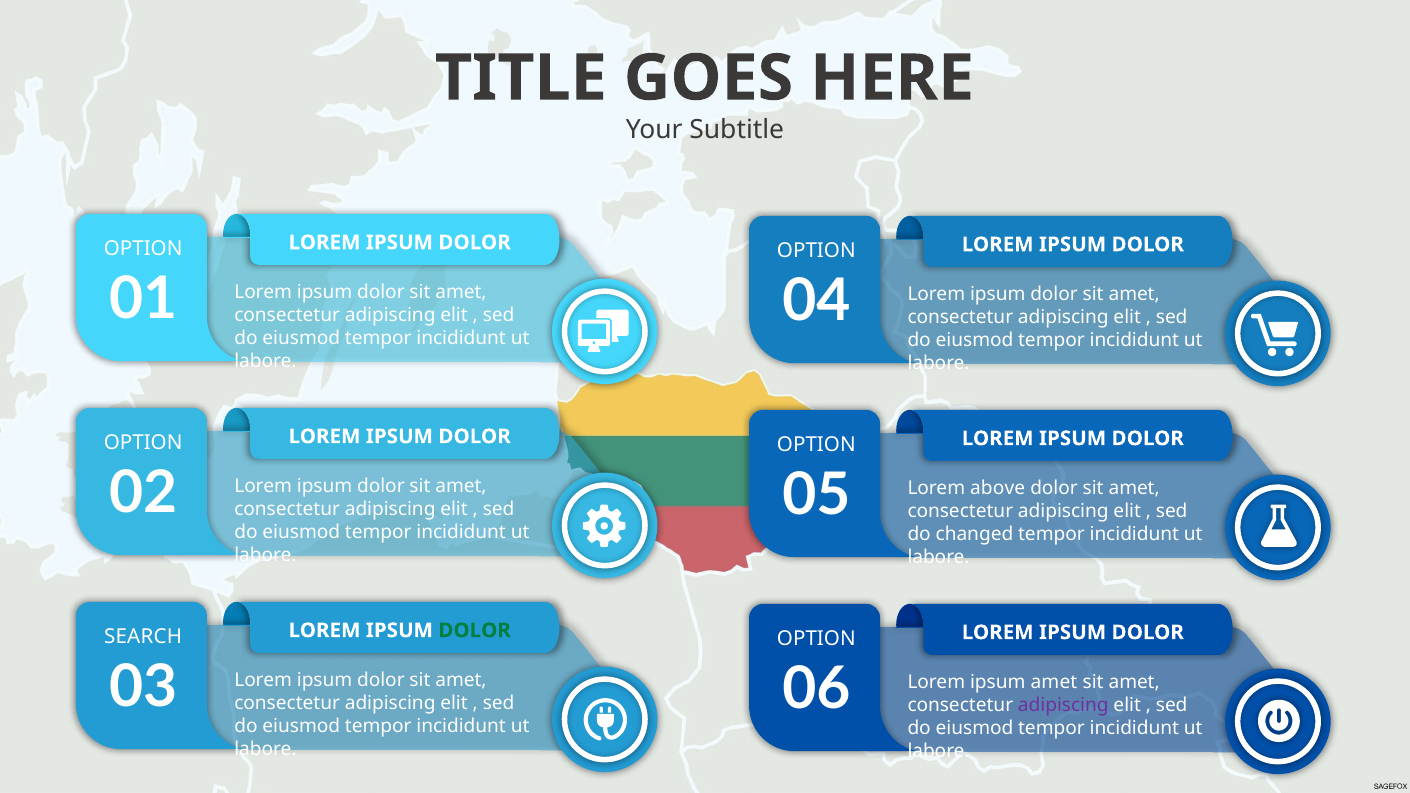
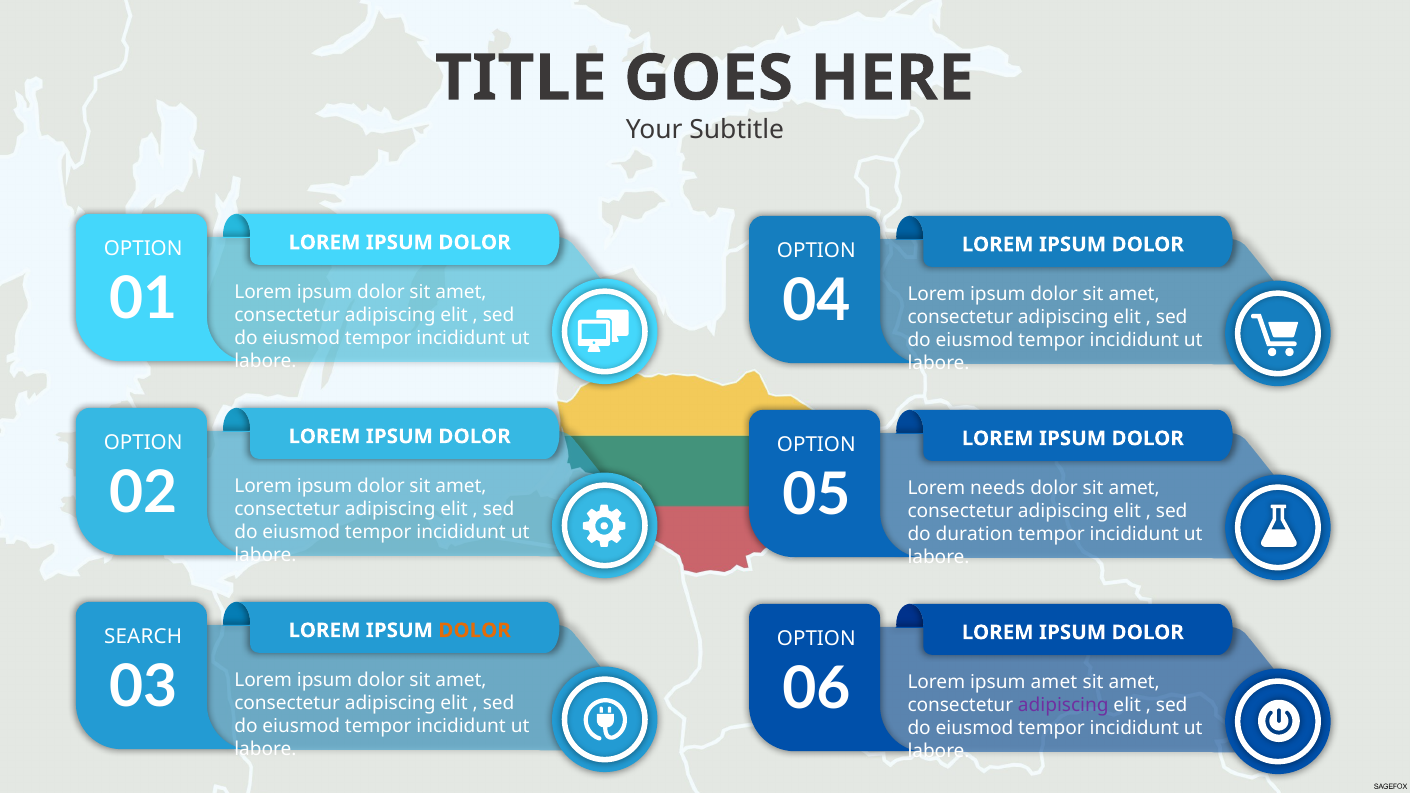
above: above -> needs (998, 488)
changed: changed -> duration (974, 534)
DOLOR colour: green -> orange (475, 631)
